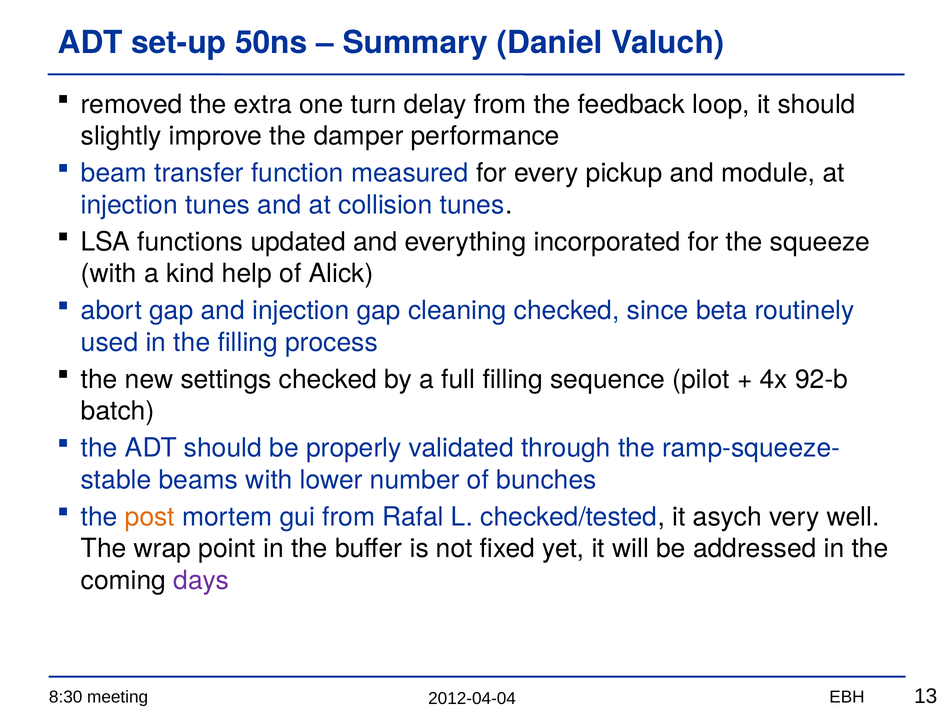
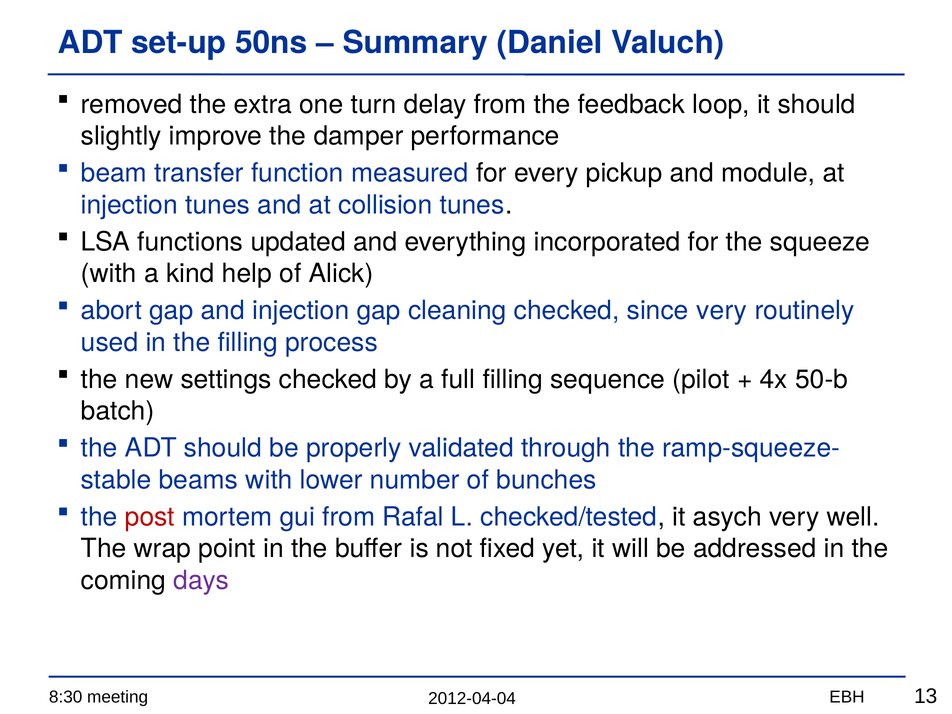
since beta: beta -> very (722, 311)
92-b: 92-b -> 50-b (822, 379)
post colour: orange -> red (150, 517)
